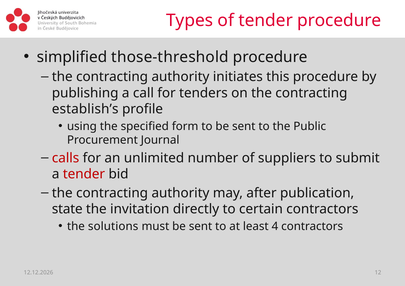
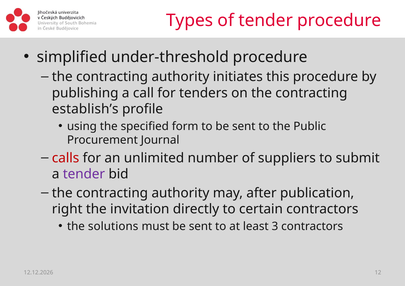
those-threshold: those-threshold -> under-threshold (170, 57)
tender colour: red -> purple (84, 174)
state: state -> right (67, 209)
4: 4 -> 3 (275, 227)
